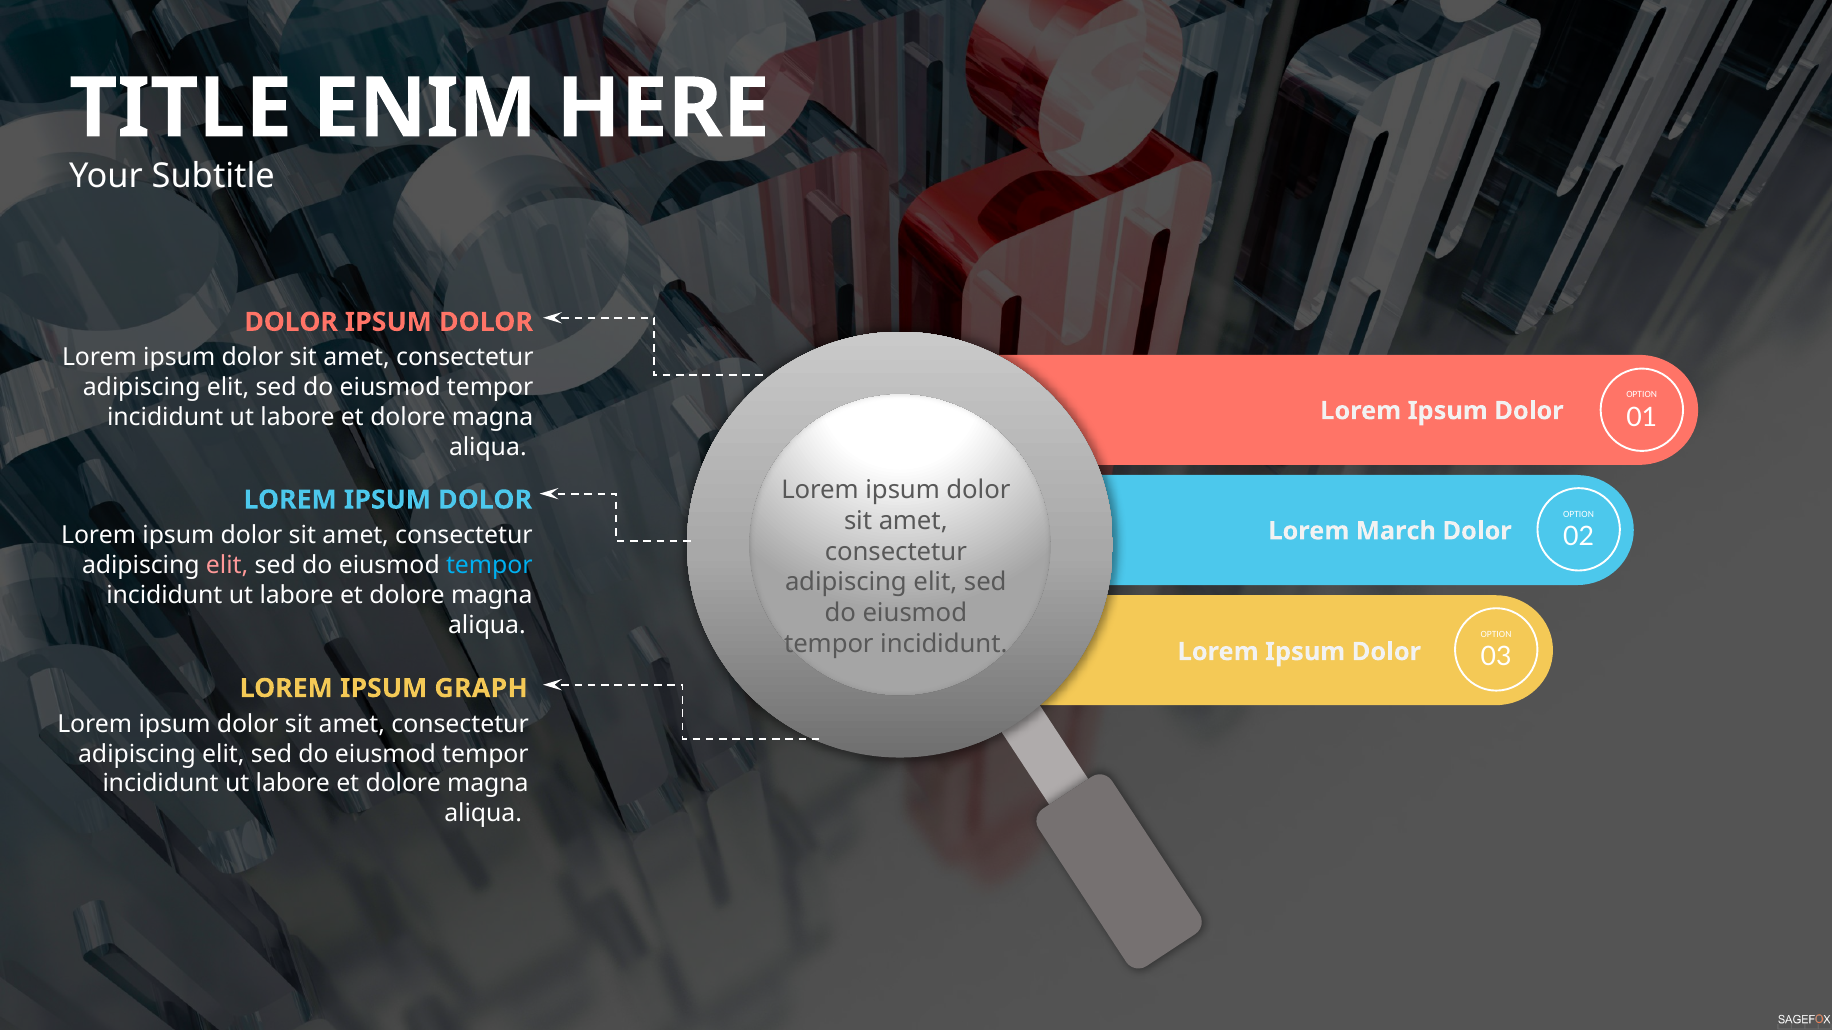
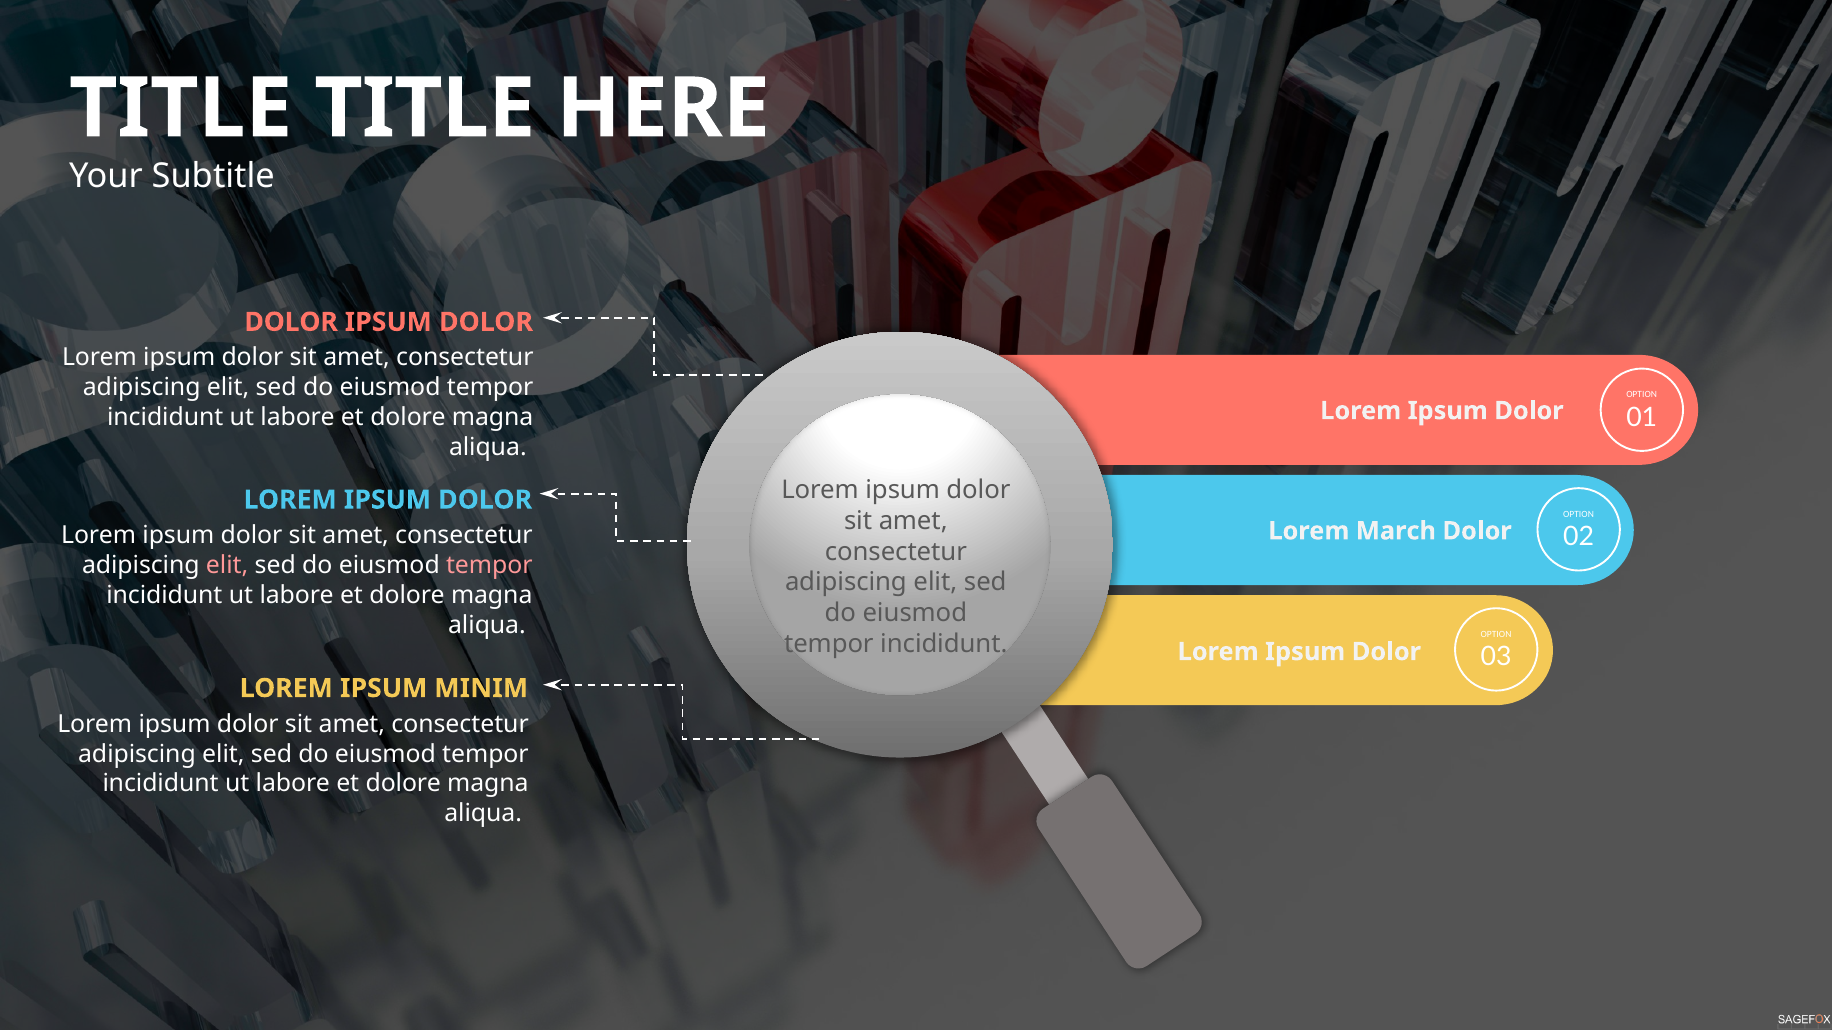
ENIM: ENIM -> TITLE (425, 109)
tempor colour: light blue -> pink (489, 566)
GRAPH: GRAPH -> MINIM (481, 689)
